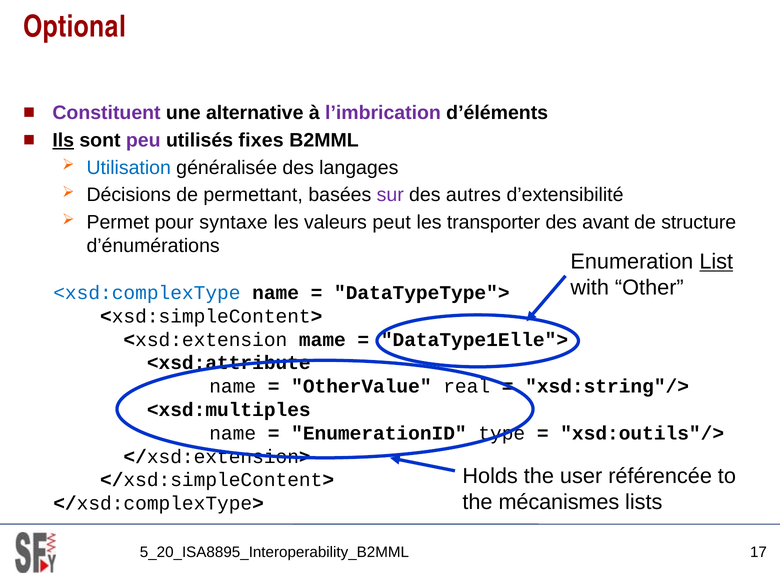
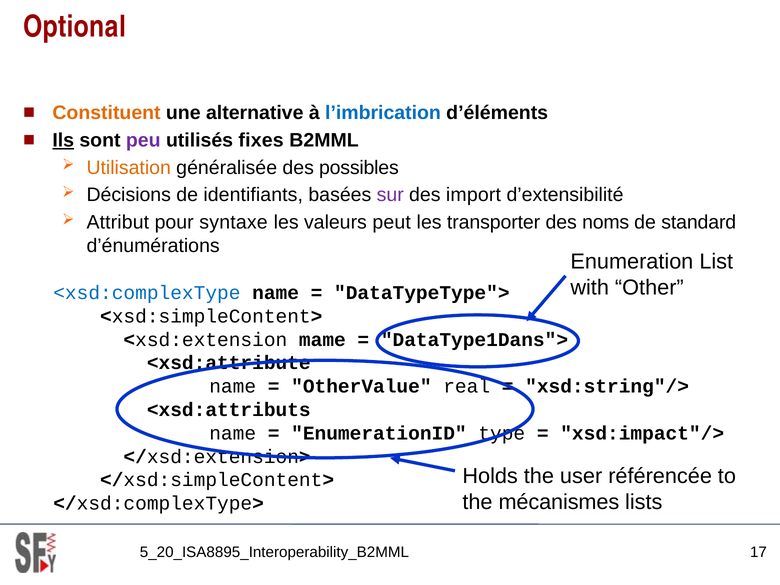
Constituent colour: purple -> orange (107, 113)
l’imbrication colour: purple -> blue (383, 113)
Utilisation colour: blue -> orange (129, 168)
langages: langages -> possibles (359, 168)
permettant: permettant -> identifiants (253, 195)
autres: autres -> import (473, 195)
Permet: Permet -> Attribut (118, 222)
avant: avant -> noms (606, 222)
structure: structure -> standard (699, 222)
List underline: present -> none (716, 262)
DataType1Elle">: DataType1Elle"> -> DataType1Dans"> (474, 340)
<xsd:multiples: <xsd:multiples -> <xsd:attributs (229, 410)
xsd:outils"/>: xsd:outils"/> -> xsd:impact"/> (642, 433)
